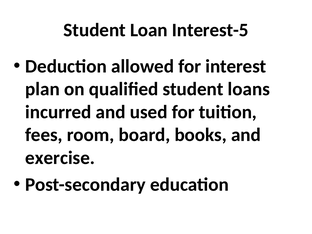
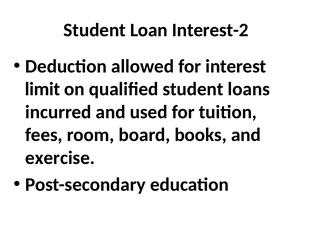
Interest-5: Interest-5 -> Interest-2 (210, 30)
plan: plan -> limit (43, 89)
